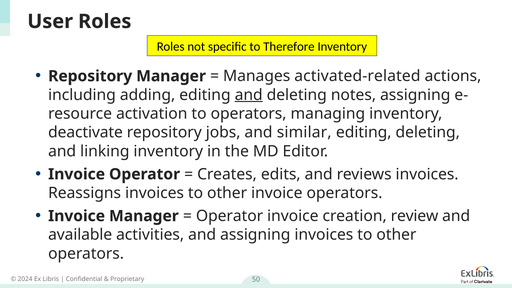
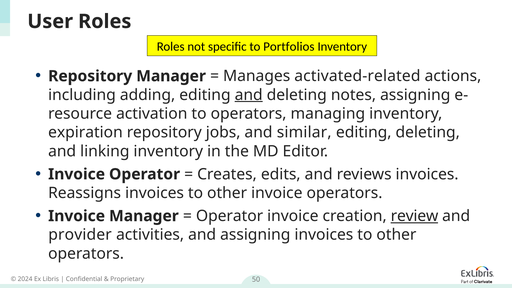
Therefore: Therefore -> Portfolios (289, 47)
deactivate: deactivate -> expiration (85, 132)
review underline: none -> present (414, 216)
available: available -> provider (80, 235)
